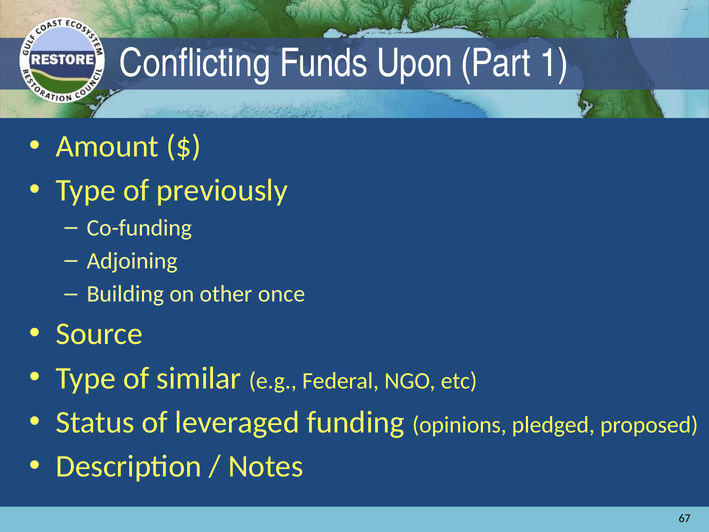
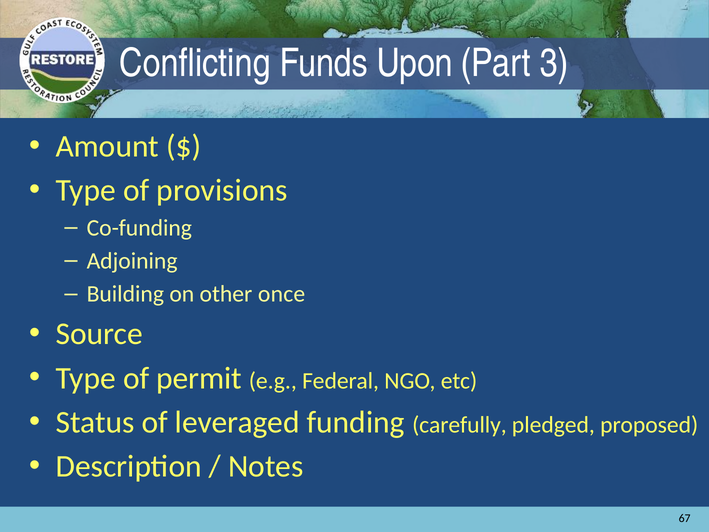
1: 1 -> 3 (554, 63)
previously: previously -> provisions (222, 190)
similar: similar -> permit (199, 378)
opinions: opinions -> carefully (459, 425)
